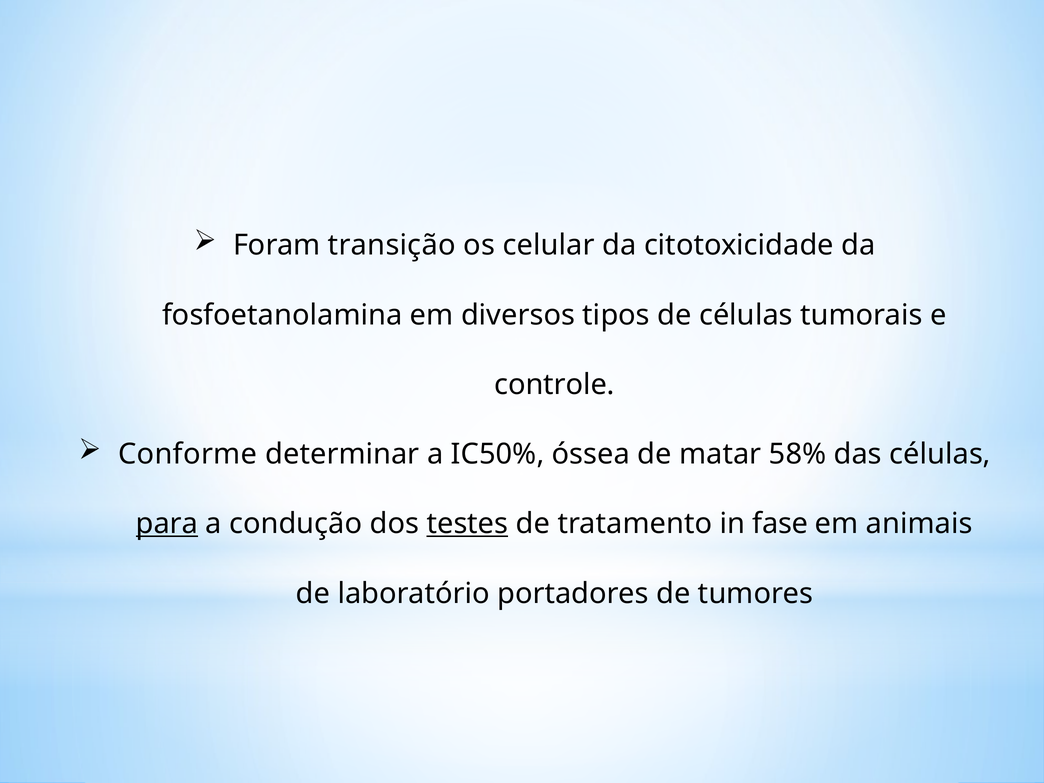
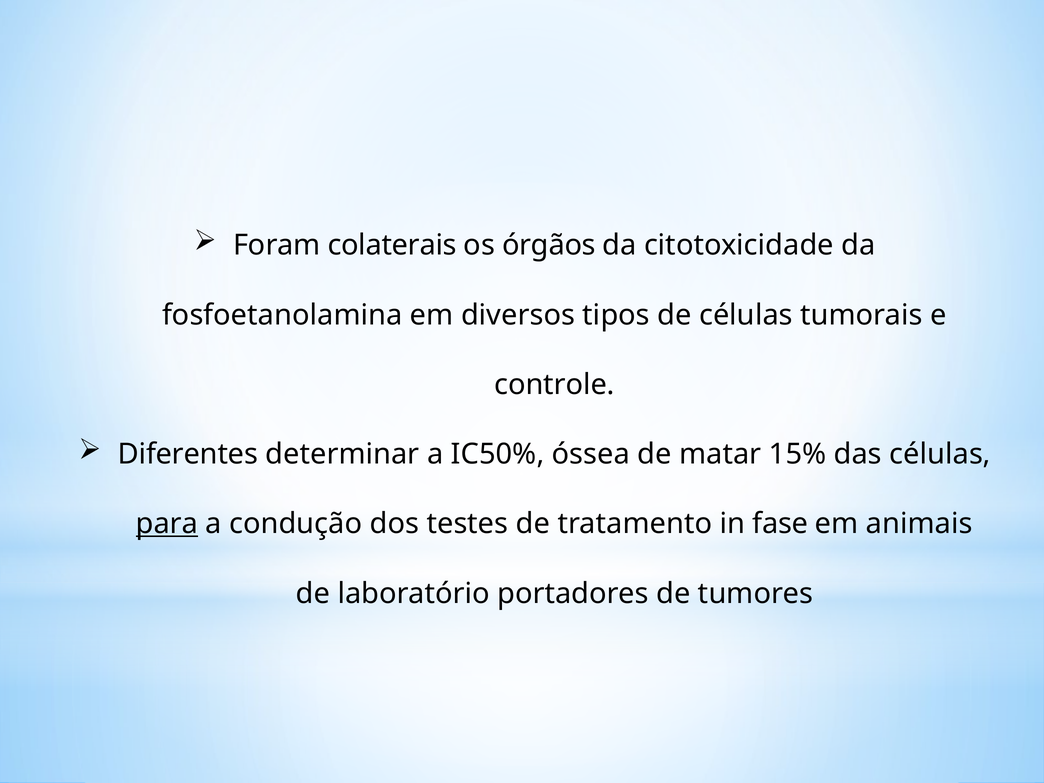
transição: transição -> colaterais (392, 245)
celular: celular -> órgãos (549, 245)
Conforme: Conforme -> Diferentes (188, 454)
58%: 58% -> 15% (798, 454)
testes underline: present -> none (467, 524)
